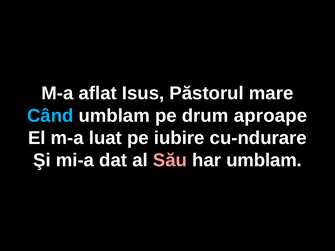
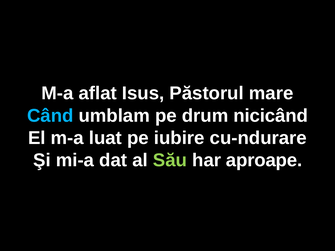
aproape: aproape -> nicicând (271, 116)
Său colour: pink -> light green (170, 160)
har umblam: umblam -> aproape (264, 160)
